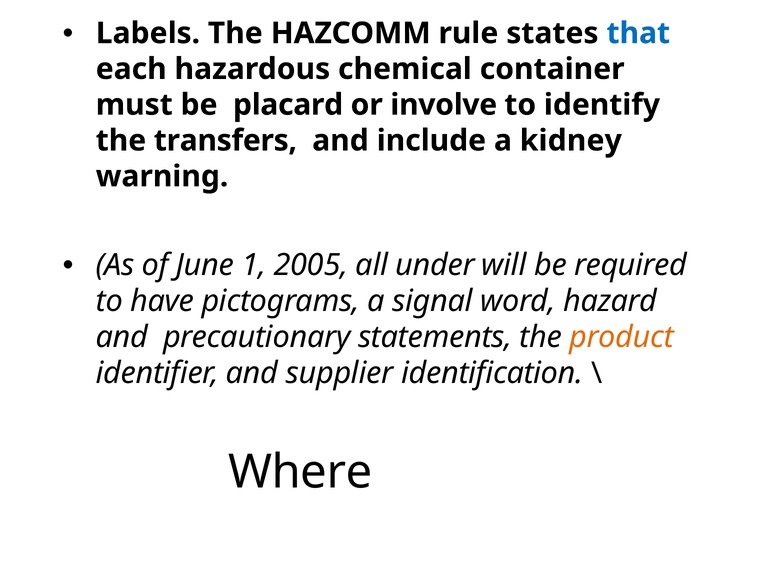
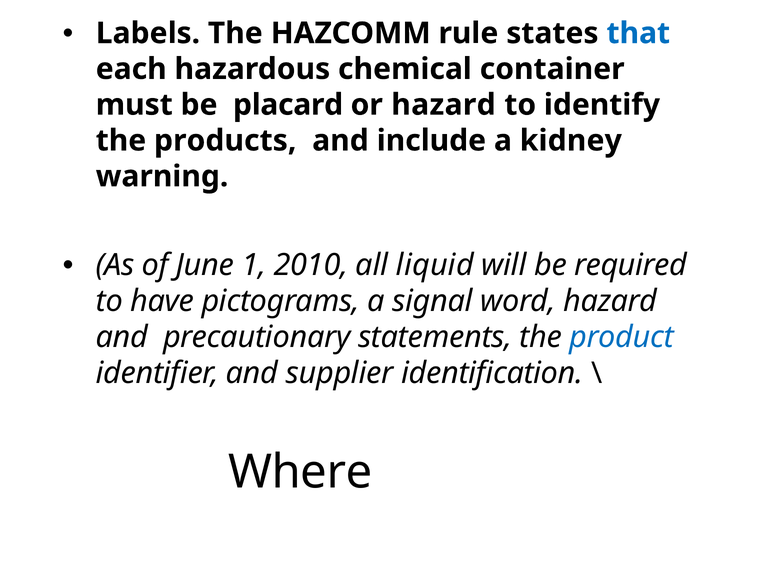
or involve: involve -> hazard (443, 105)
transfers: transfers -> products (225, 141)
2005: 2005 -> 2010 (311, 265)
under: under -> liquid (435, 265)
product colour: orange -> blue (622, 337)
